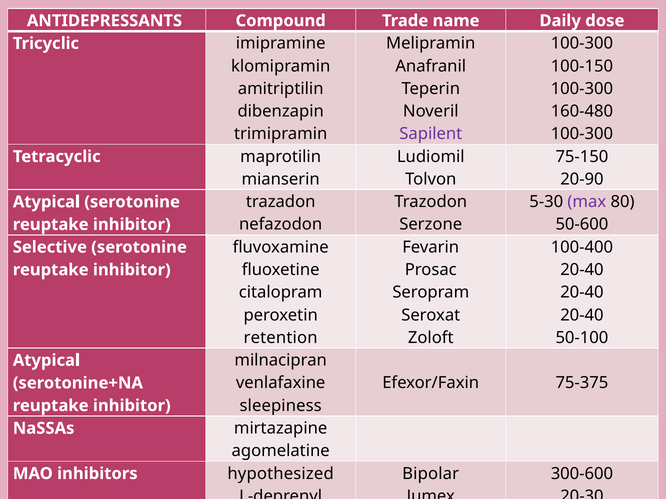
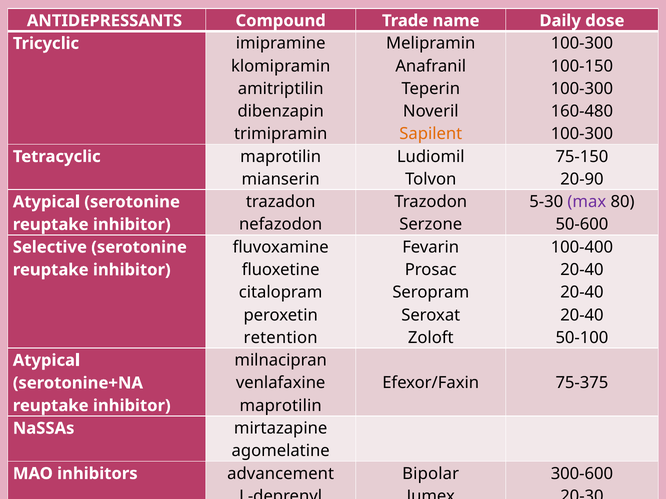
Sapilent colour: purple -> orange (431, 134)
sleepiness: sleepiness -> maprotilin (281, 406)
hypothesized: hypothesized -> advancement (281, 474)
